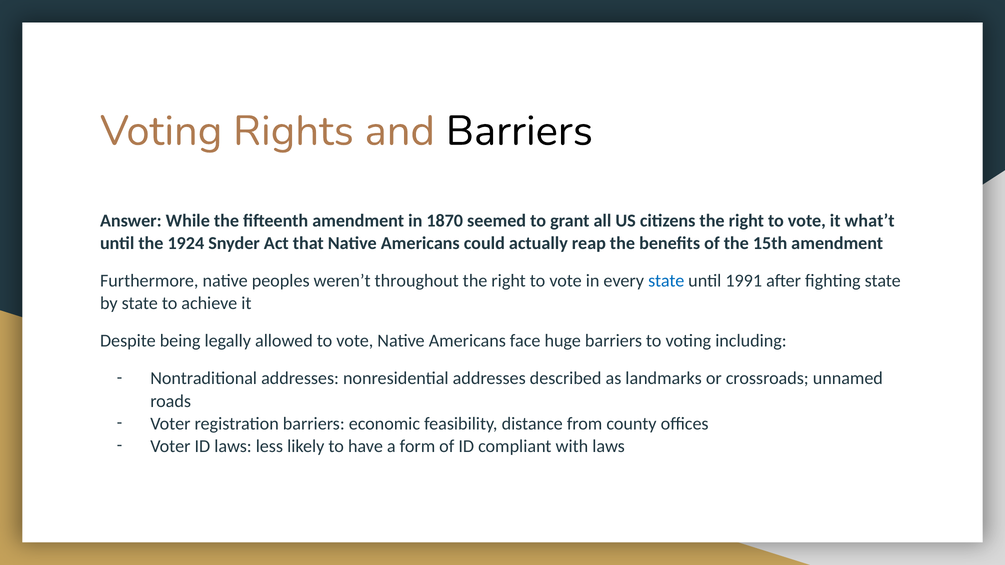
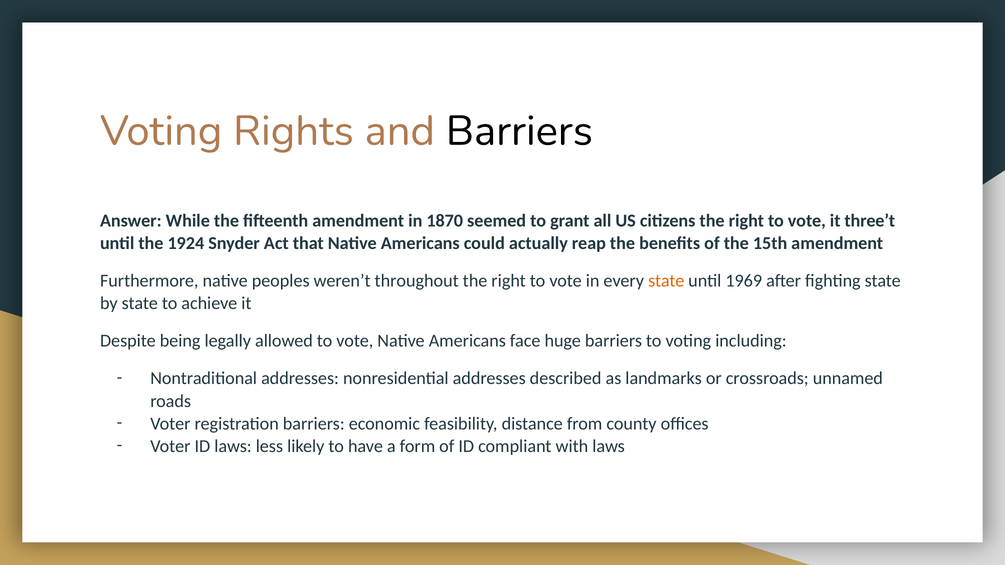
what’t: what’t -> three’t (870, 221)
state colour: blue -> orange (666, 281)
1991: 1991 -> 1969 (744, 281)
